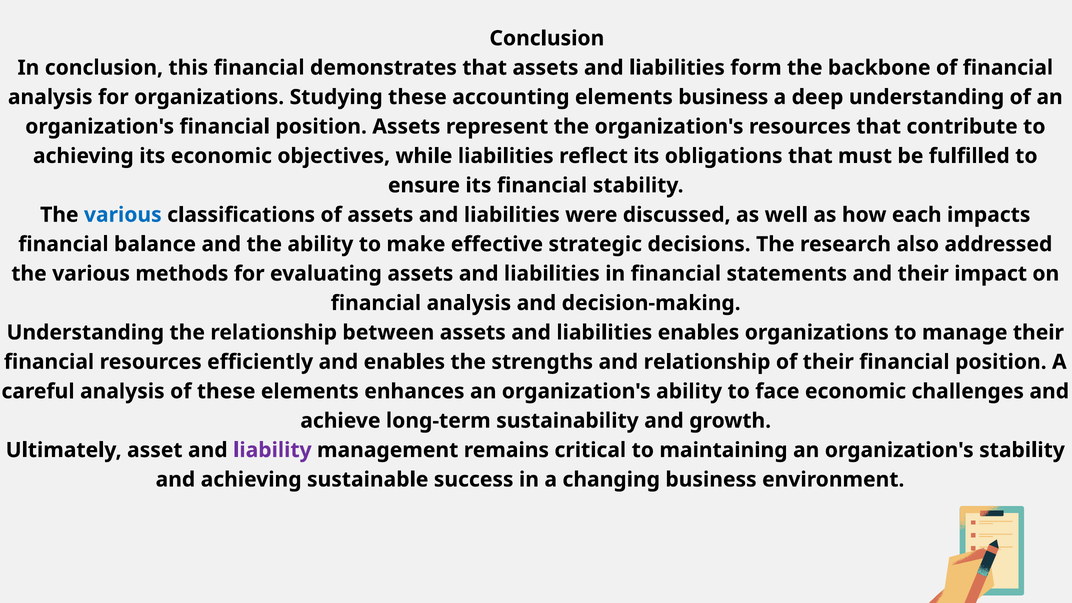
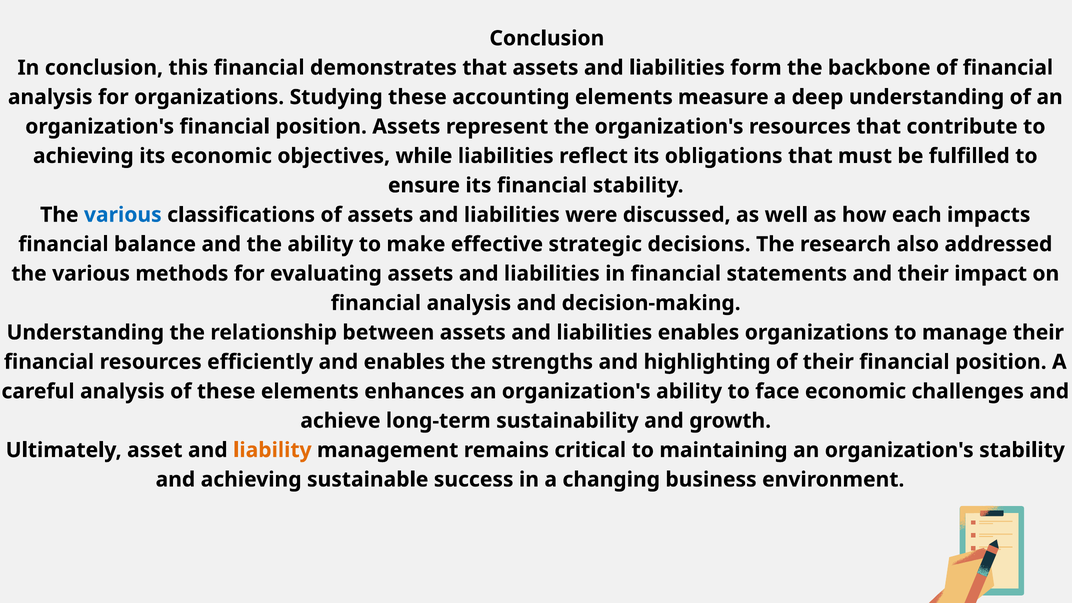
elements business: business -> measure (723, 97)
and relationship: relationship -> highlighting (707, 362)
liability colour: purple -> orange (272, 450)
